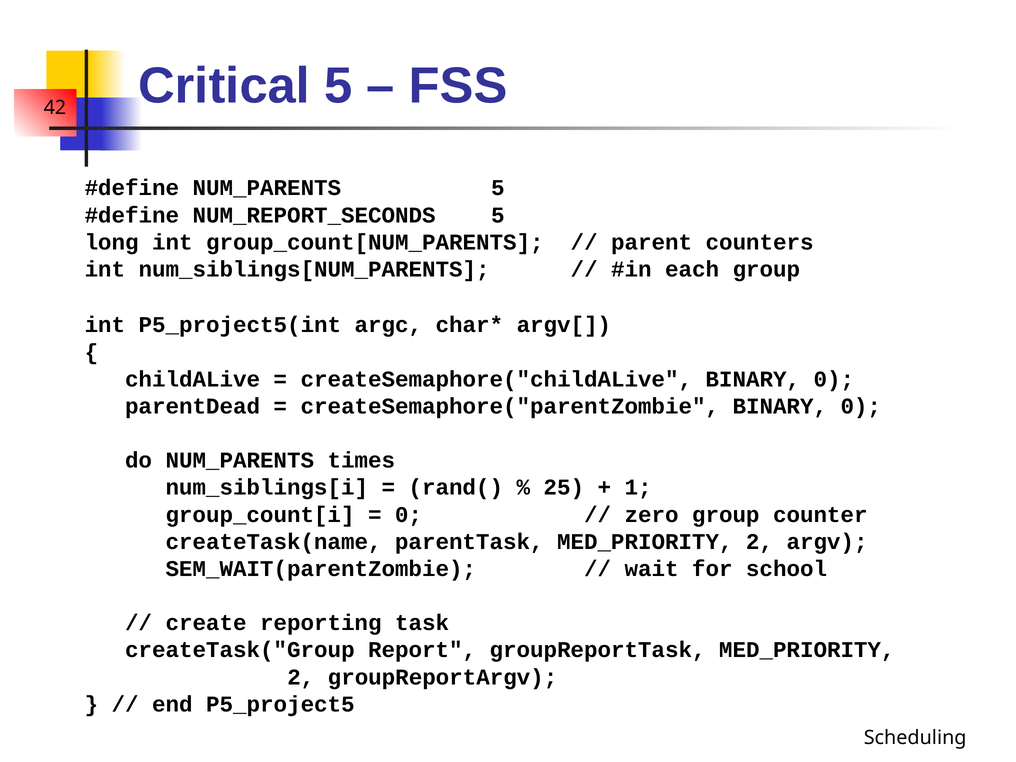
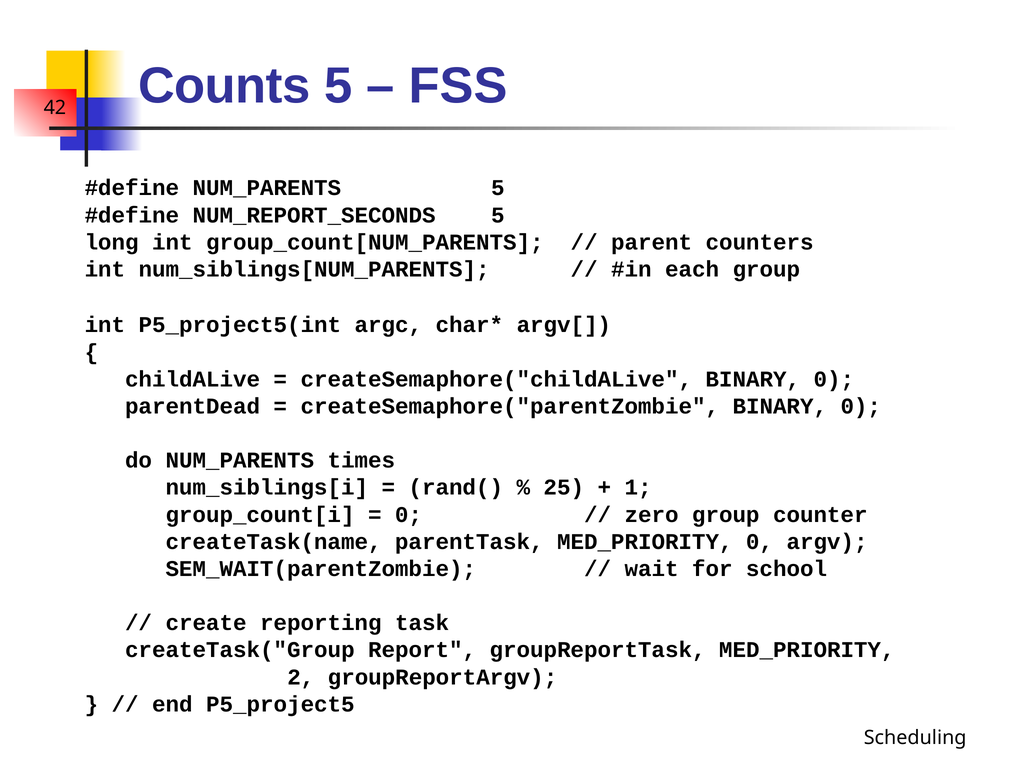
Critical: Critical -> Counts (224, 86)
parentTask MED_PRIORITY 2: 2 -> 0 (759, 542)
